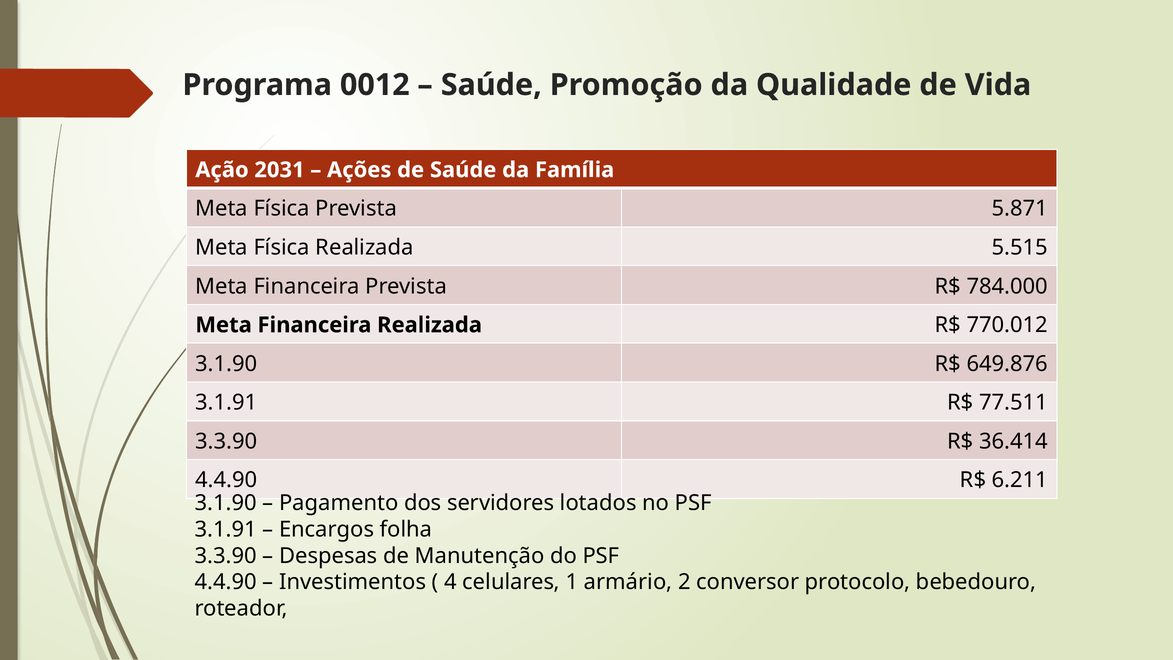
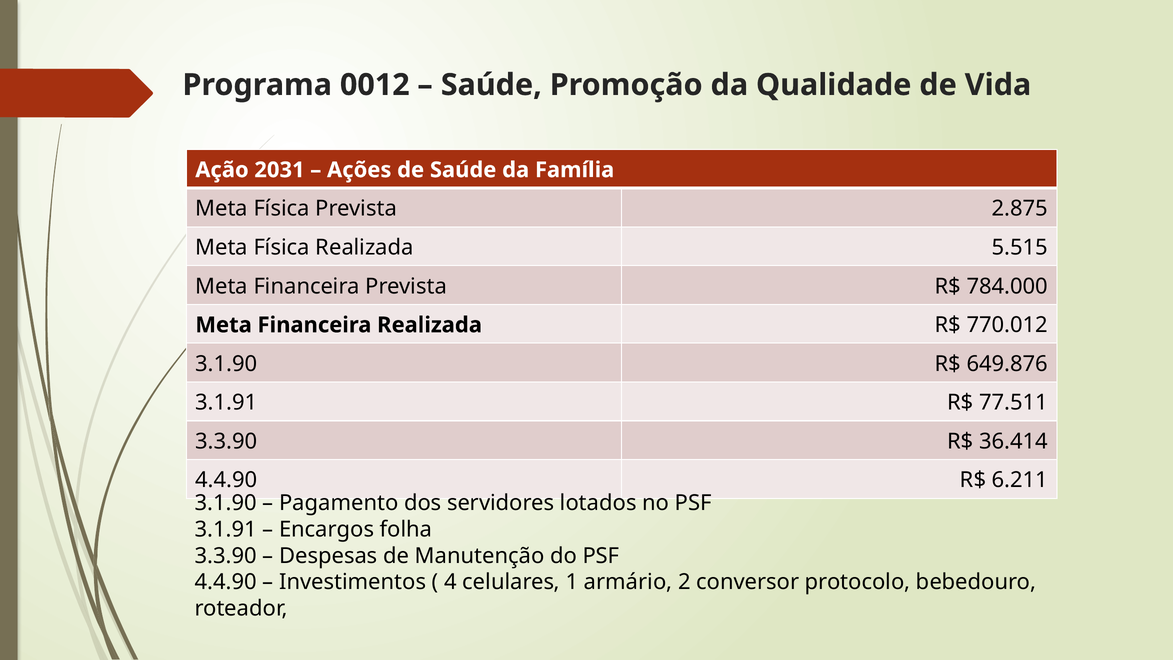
5.871: 5.871 -> 2.875 (1020, 209)
